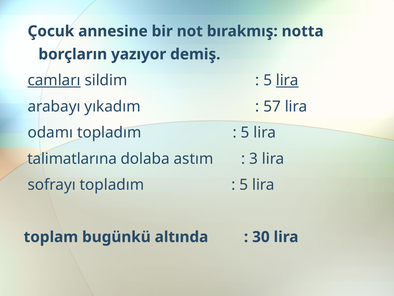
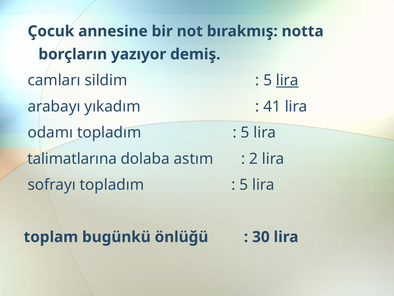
camları underline: present -> none (54, 80)
57: 57 -> 41 (272, 106)
3: 3 -> 2 (254, 158)
altında: altında -> önlüğü (181, 237)
